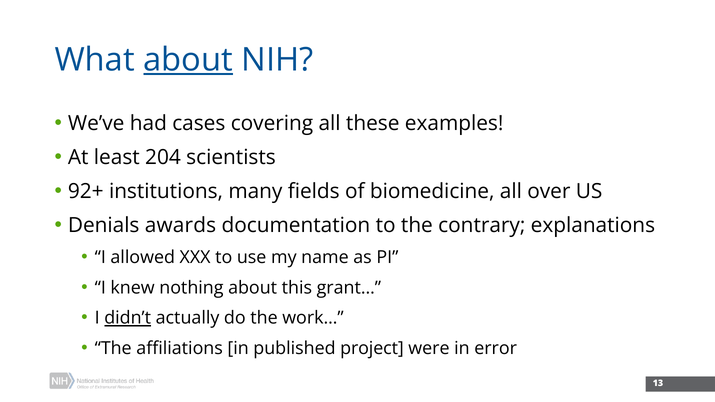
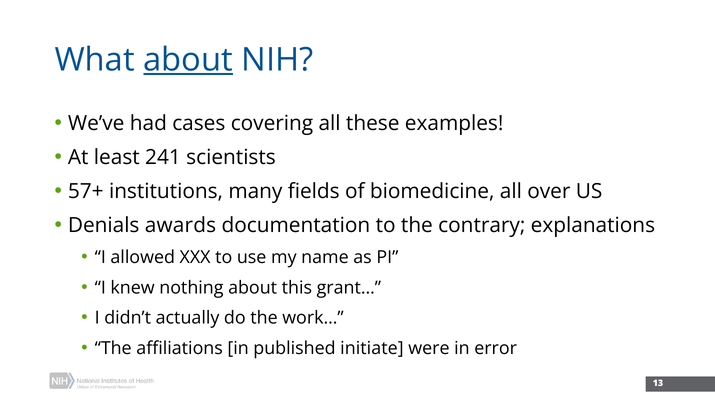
204: 204 -> 241 (163, 158)
92+: 92+ -> 57+ (86, 192)
didn’t underline: present -> none (128, 318)
project: project -> initiate (372, 349)
